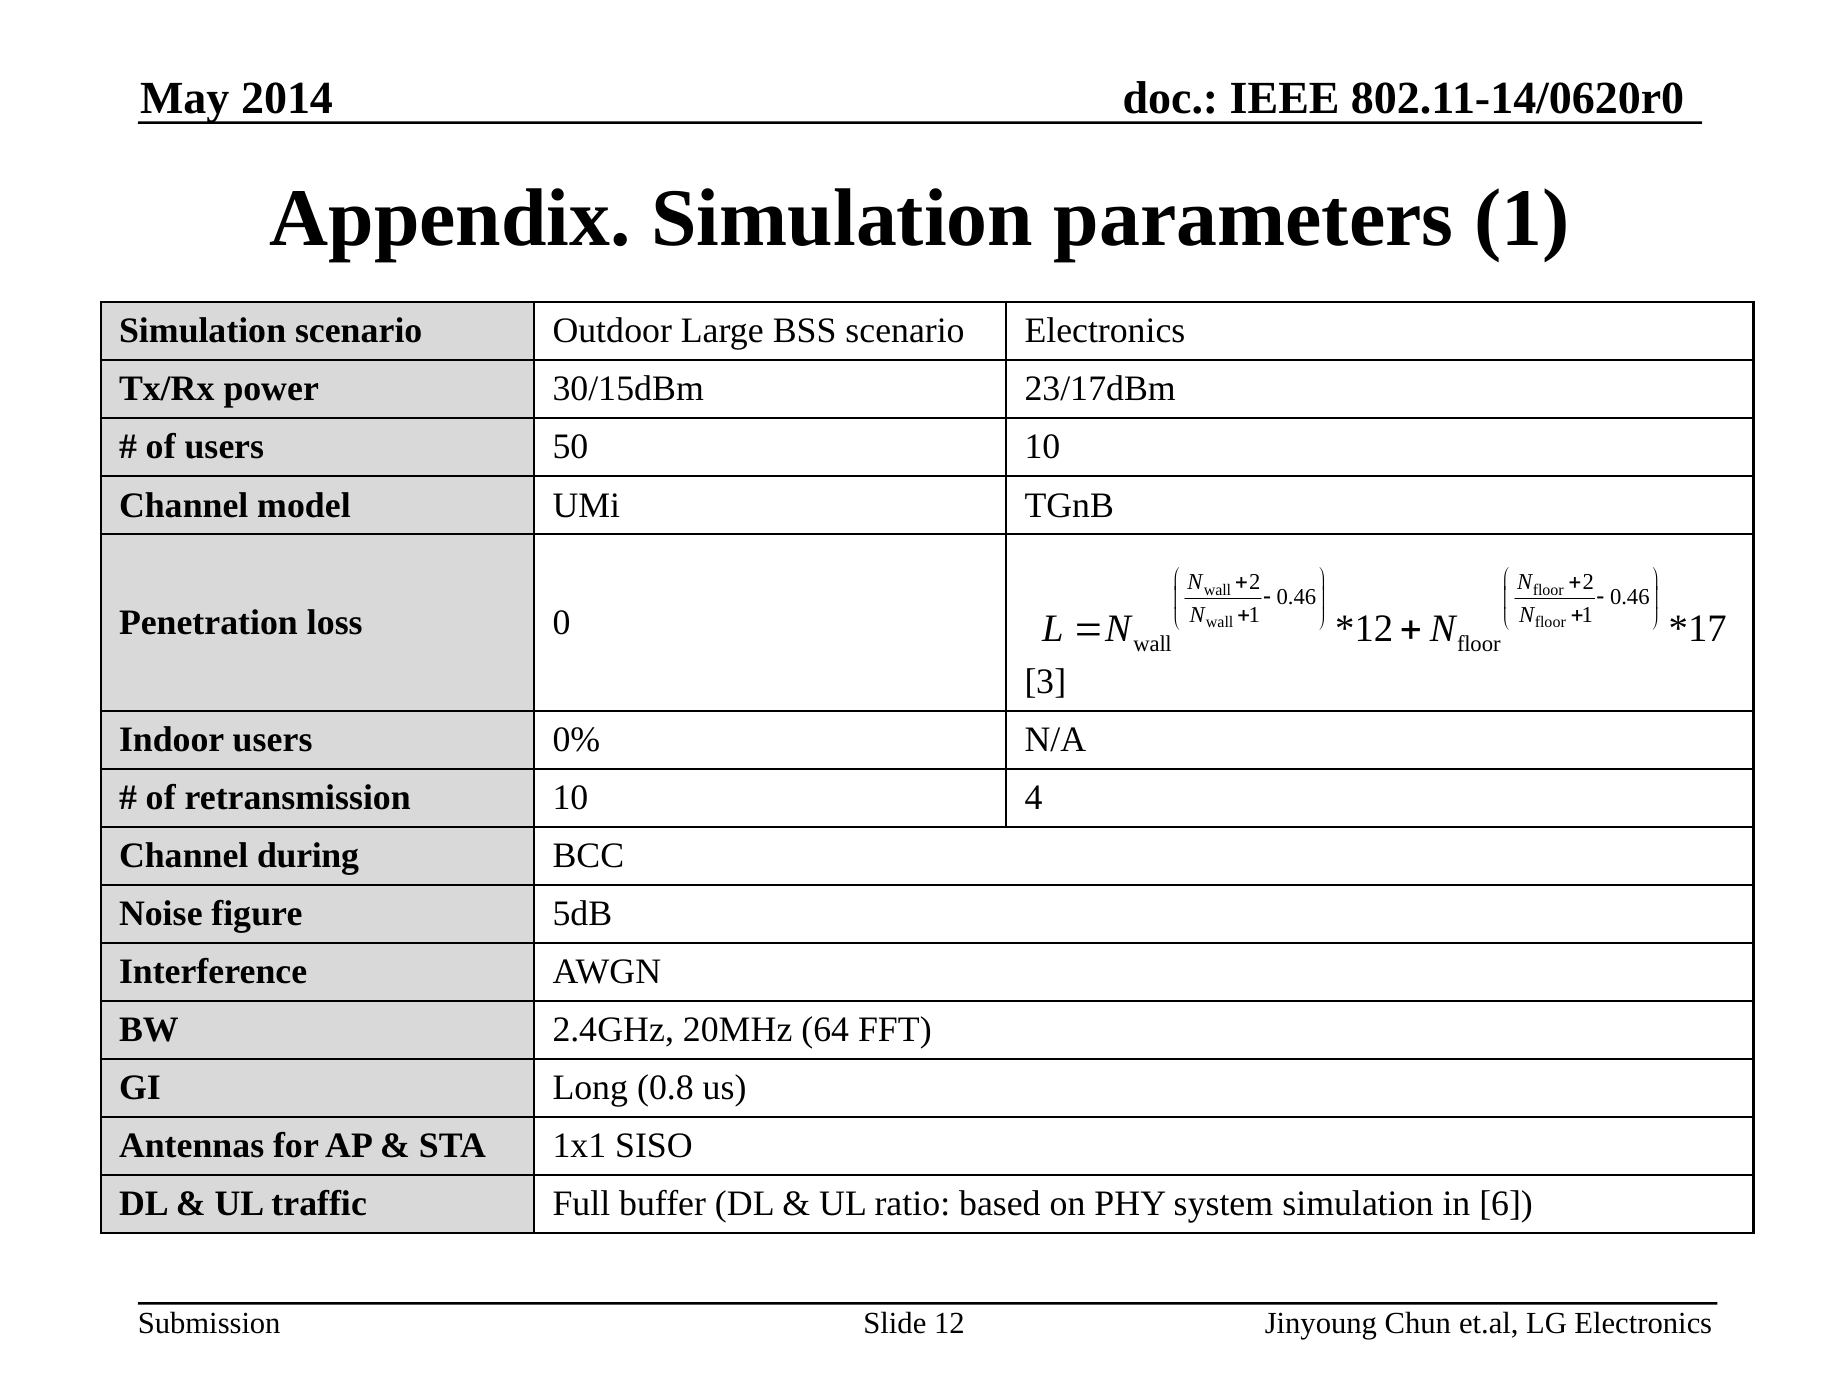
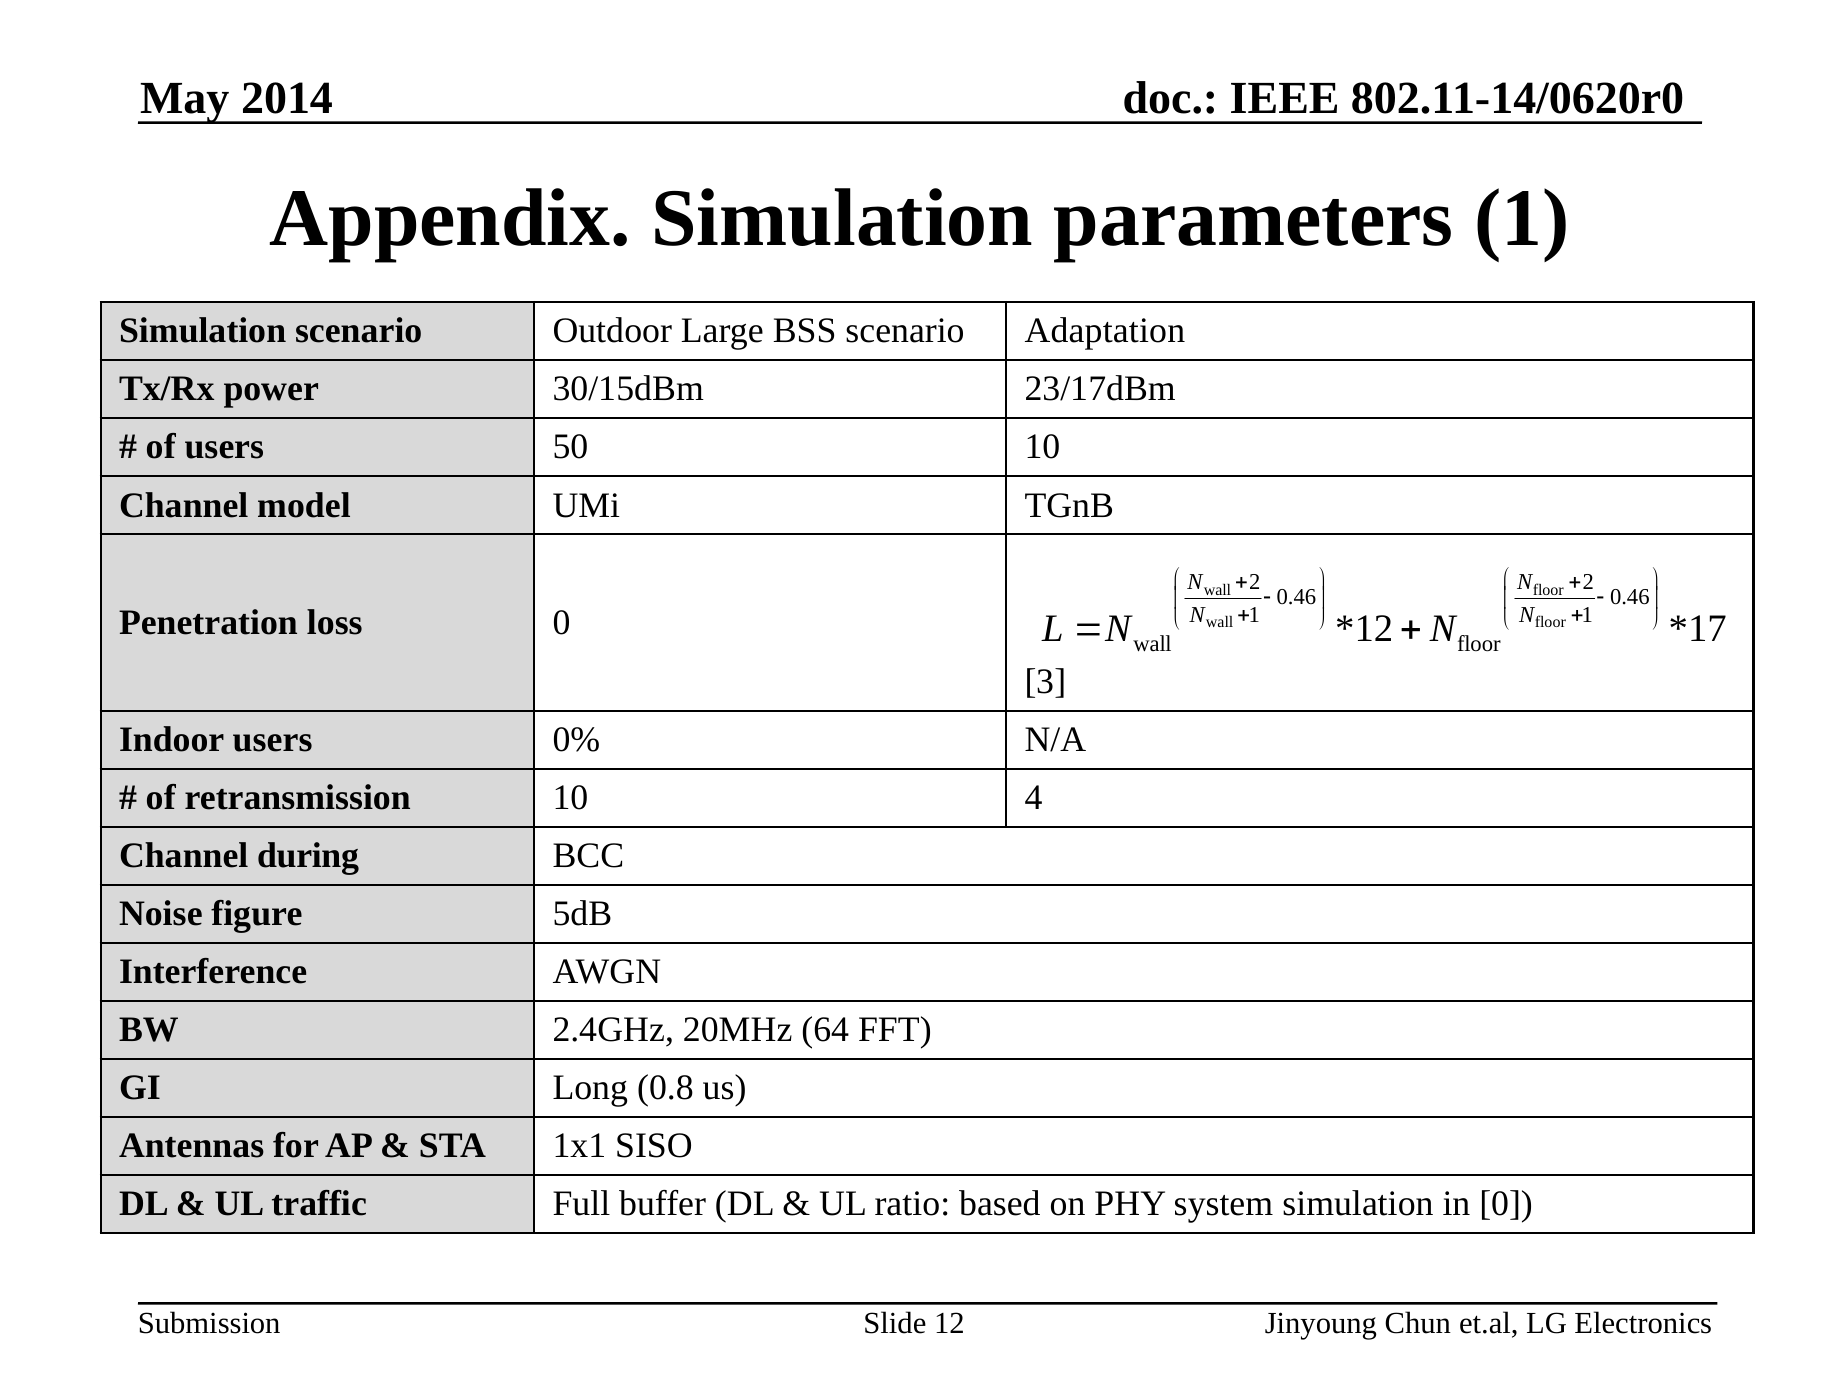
scenario Electronics: Electronics -> Adaptation (1105, 331)
in 6: 6 -> 0 (1506, 1204)
